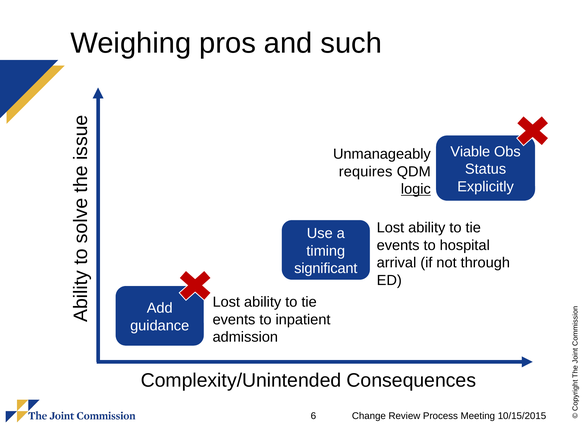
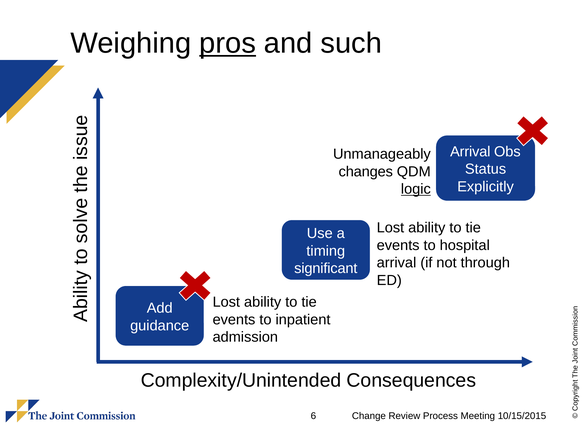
pros underline: none -> present (228, 43)
Viable: Viable -> Arrival (470, 151)
requires: requires -> changes (366, 171)
